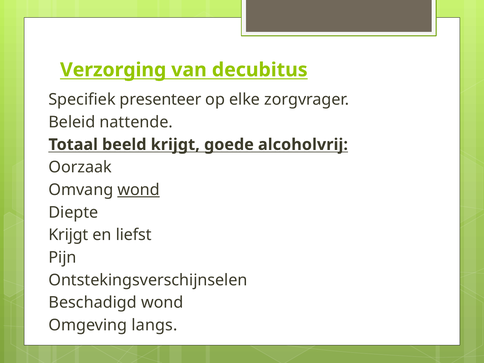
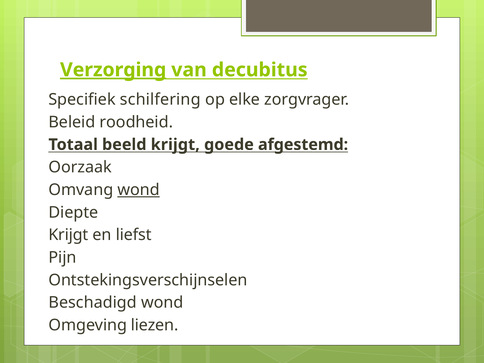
Verzorging underline: none -> present (113, 70)
presenteer: presenteer -> schilfering (160, 99)
nattende: nattende -> roodheid (136, 122)
alcoholvrij: alcoholvrij -> afgestemd (303, 145)
langs: langs -> liezen (155, 325)
